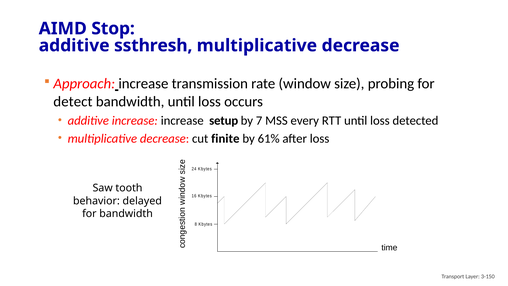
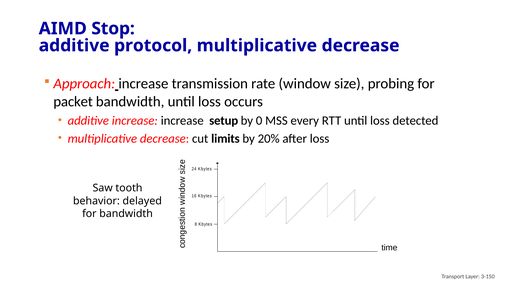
ssthresh: ssthresh -> protocol (153, 46)
detect: detect -> packet (73, 101)
7: 7 -> 0 (259, 120)
finite: finite -> limits (225, 138)
61%: 61% -> 20% (269, 138)
